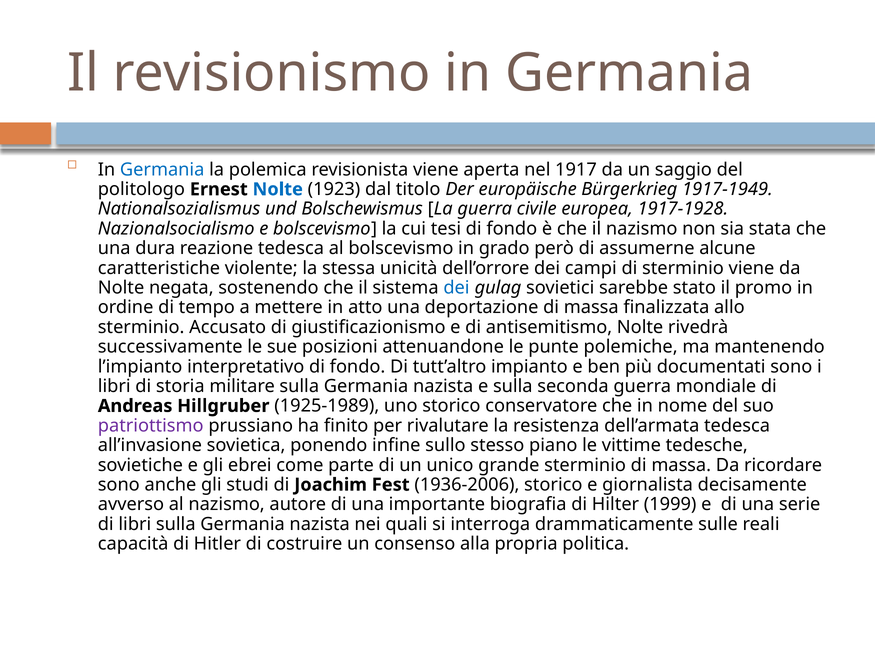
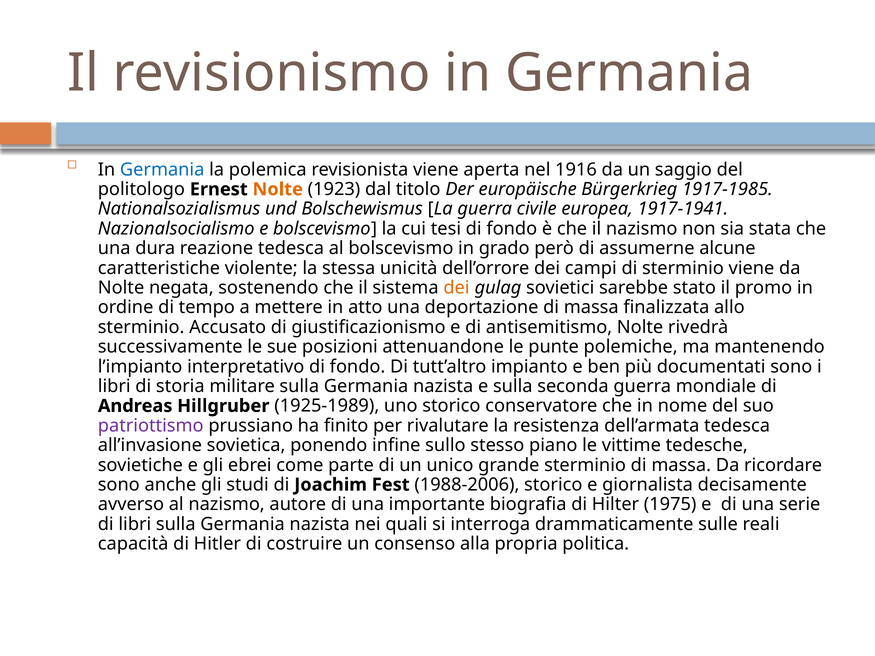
1917: 1917 -> 1916 (576, 170)
Nolte colour: blue -> orange (278, 189)
1917-1949: 1917-1949 -> 1917-1985 (727, 189)
1917-1928: 1917-1928 -> 1917-1941 (683, 209)
dei colour: blue -> orange (456, 288)
1936-2006: 1936-2006 -> 1988-2006 (467, 485)
1999: 1999 -> 1975 (670, 505)
